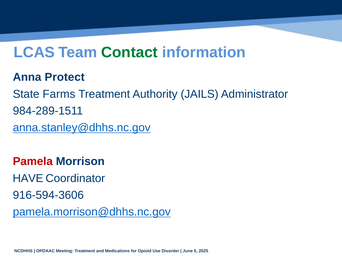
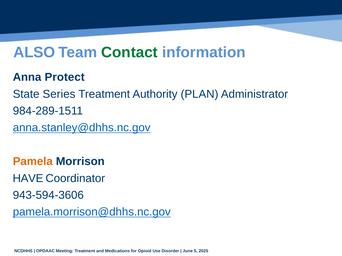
LCAS: LCAS -> ALSO (34, 53)
Farms: Farms -> Series (59, 94)
JAILS: JAILS -> PLAN (200, 94)
Pamela colour: red -> orange (33, 162)
916-594-3606: 916-594-3606 -> 943-594-3606 (48, 196)
